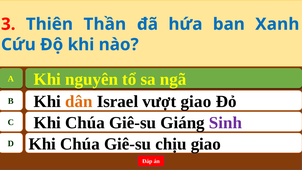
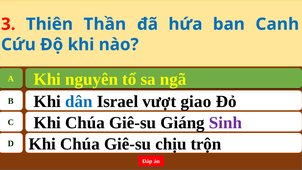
Xanh: Xanh -> Canh (277, 24)
dân colour: orange -> blue (79, 101)
chịu giao: giao -> trộn (206, 144)
